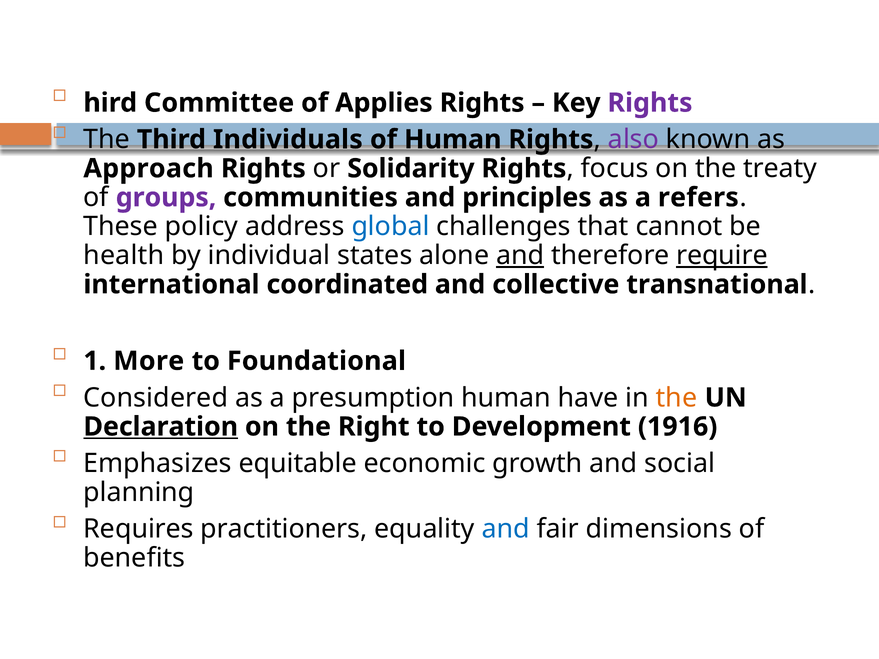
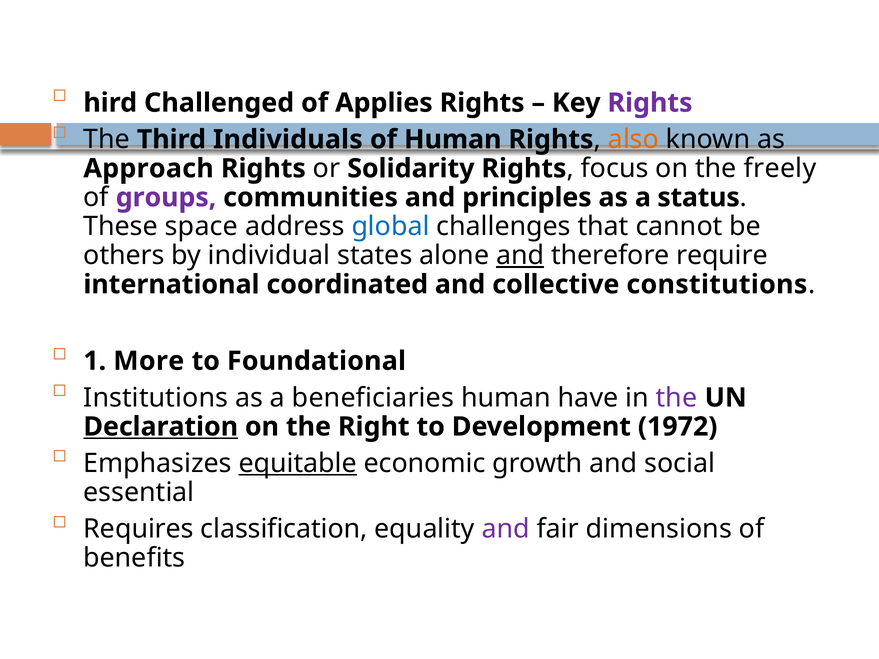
Committee: Committee -> Challenged (219, 103)
also colour: purple -> orange (634, 140)
treaty: treaty -> freely (780, 169)
refers: refers -> status (699, 198)
policy: policy -> space (201, 227)
health: health -> others (124, 256)
require underline: present -> none (722, 256)
transnational: transnational -> constitutions (717, 285)
Considered: Considered -> Institutions (156, 398)
presumption: presumption -> beneficiaries (373, 398)
the colour: orange -> purple (677, 398)
1916: 1916 -> 1972 (678, 427)
equitable underline: none -> present (298, 464)
planning: planning -> essential (139, 493)
practitioners: practitioners -> classification (284, 529)
and colour: blue -> purple (506, 529)
